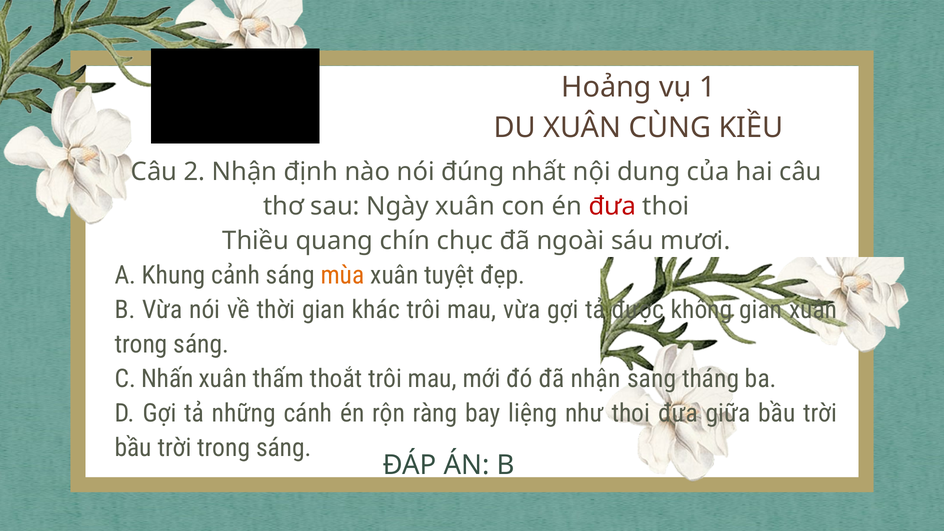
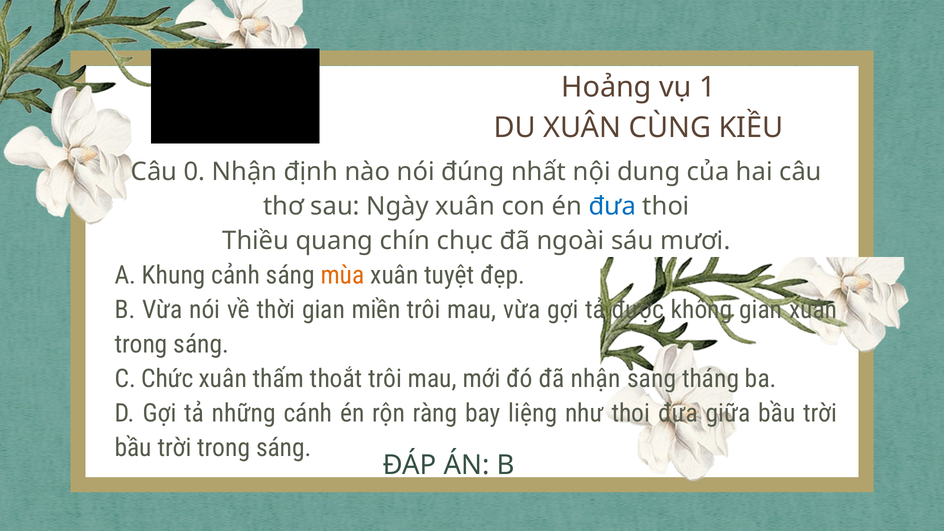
2: 2 -> 0 (195, 172)
đưa colour: red -> blue (612, 206)
khác: khác -> miền (376, 310)
Nhấn: Nhấn -> Chức (167, 379)
